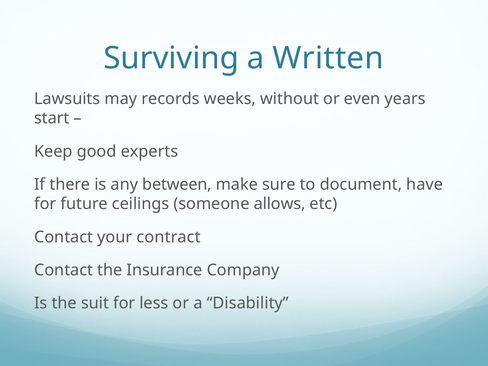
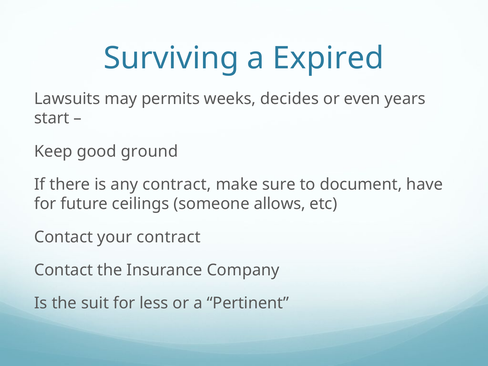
Written: Written -> Expired (328, 58)
records: records -> permits (171, 99)
without: without -> decides (290, 99)
experts: experts -> ground (149, 151)
any between: between -> contract (177, 184)
Disability: Disability -> Pertinent (248, 303)
